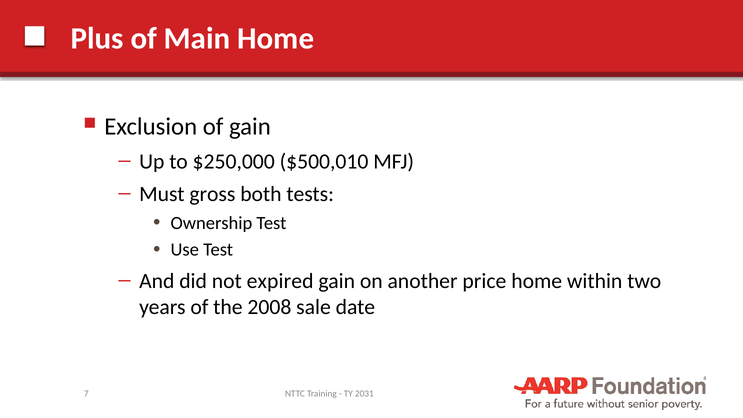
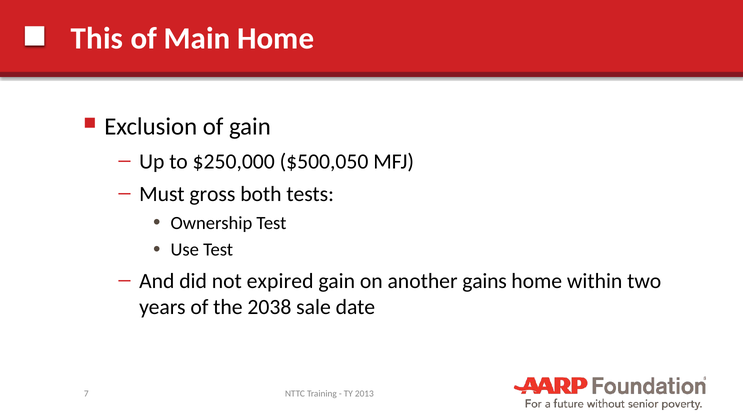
Plus: Plus -> This (97, 39)
$500,010: $500,010 -> $500,050 (324, 161)
price: price -> gains (485, 281)
2008: 2008 -> 2038 (269, 307)
2031: 2031 -> 2013 (364, 394)
